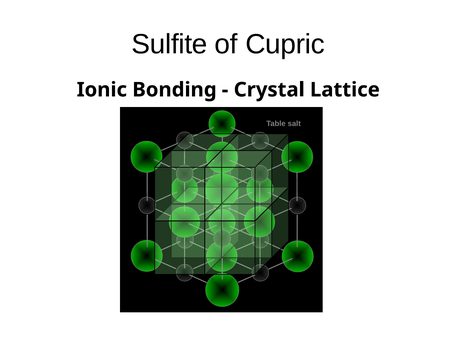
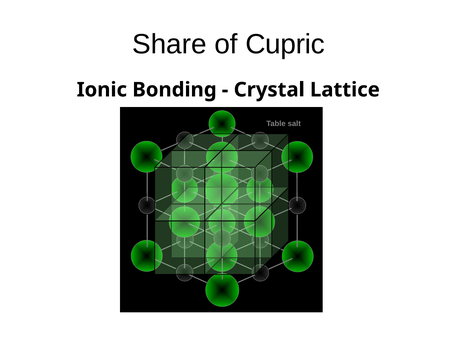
Sulfite: Sulfite -> Share (169, 44)
